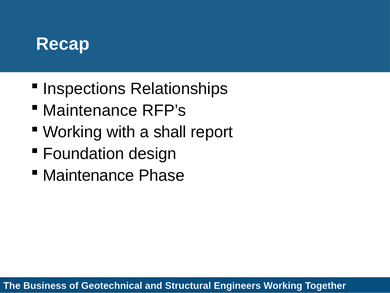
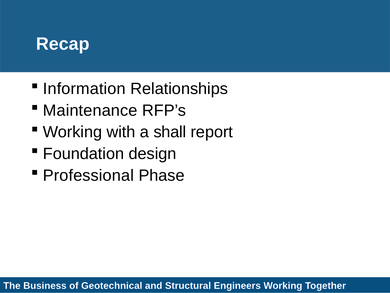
Inspections: Inspections -> Information (84, 89)
Maintenance: Maintenance -> Professional (88, 175)
